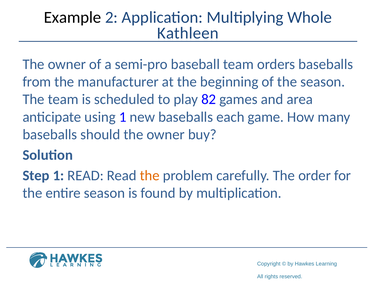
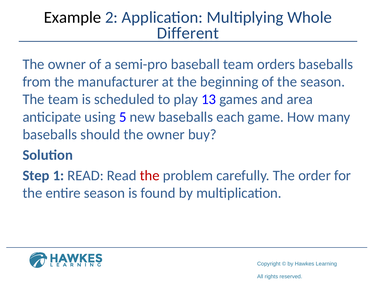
Kathleen: Kathleen -> Different (188, 33)
82: 82 -> 13 (209, 99)
using 1: 1 -> 5 (123, 117)
the colour: orange -> red (150, 175)
